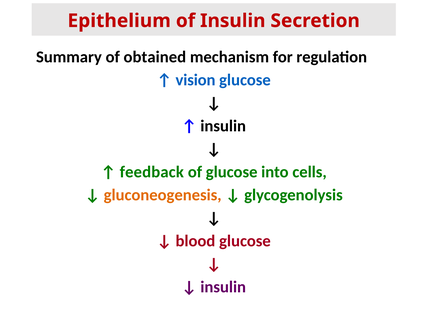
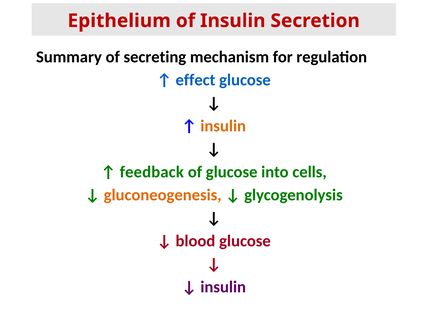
obtained: obtained -> secreting (155, 57)
vision: vision -> effect (195, 80)
insulin colour: black -> orange (223, 126)
